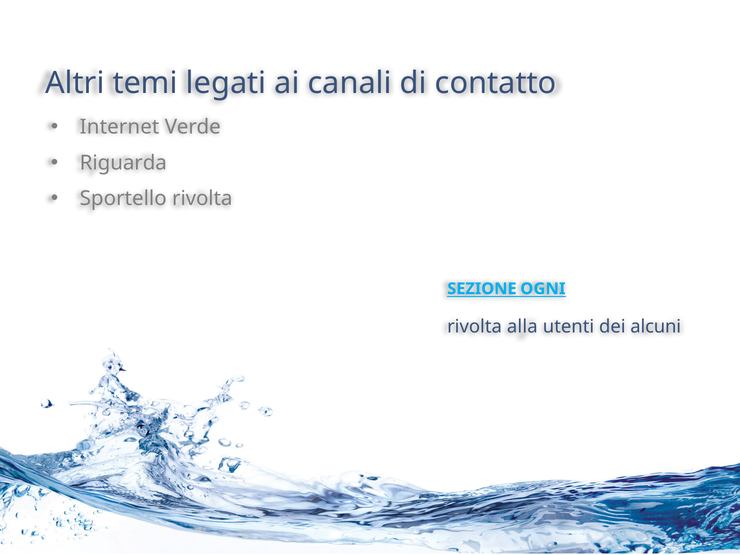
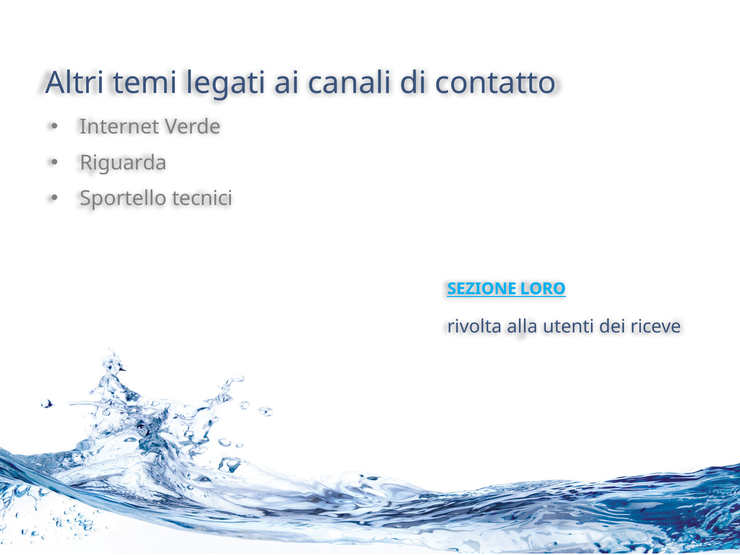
Sportello rivolta: rivolta -> tecnici (202, 199)
OGNI: OGNI -> LORO (543, 289)
alcuni: alcuni -> riceve (656, 327)
